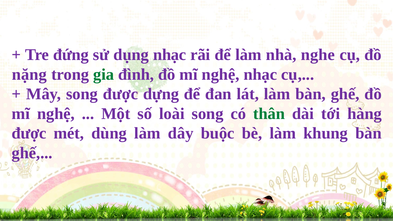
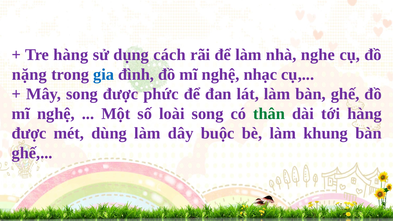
Tre đứng: đứng -> hàng (71, 55)
dụng nhạc: nhạc -> cách (169, 55)
gia colour: green -> blue (104, 74)
dựng: dựng -> phức (161, 94)
